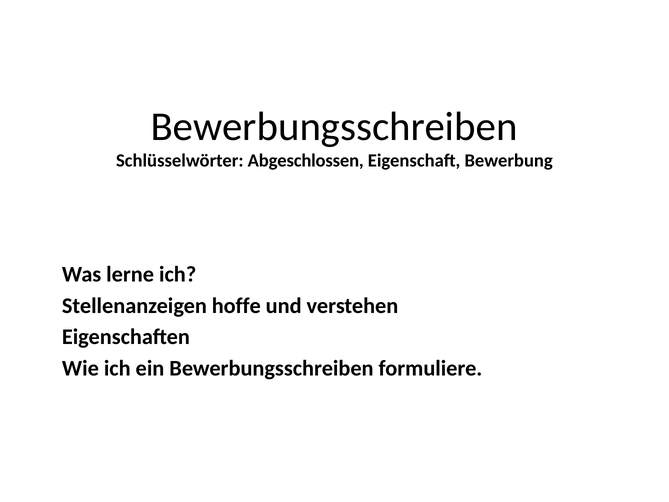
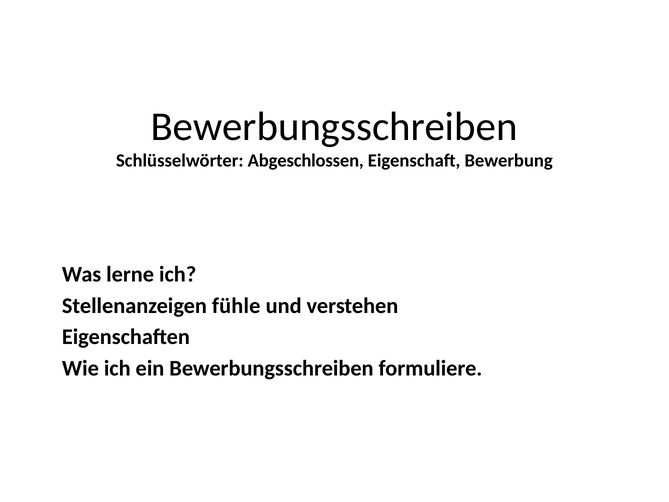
hoffe: hoffe -> fühle (236, 306)
